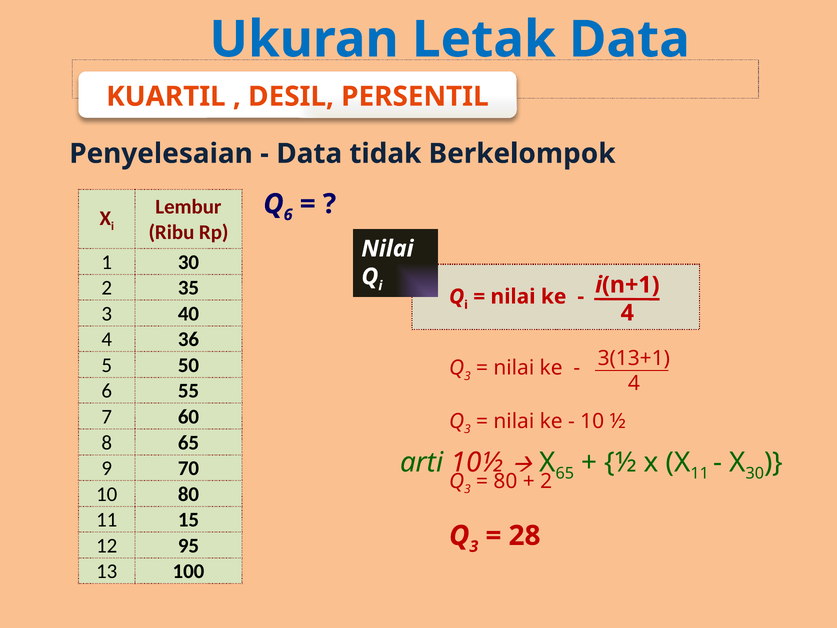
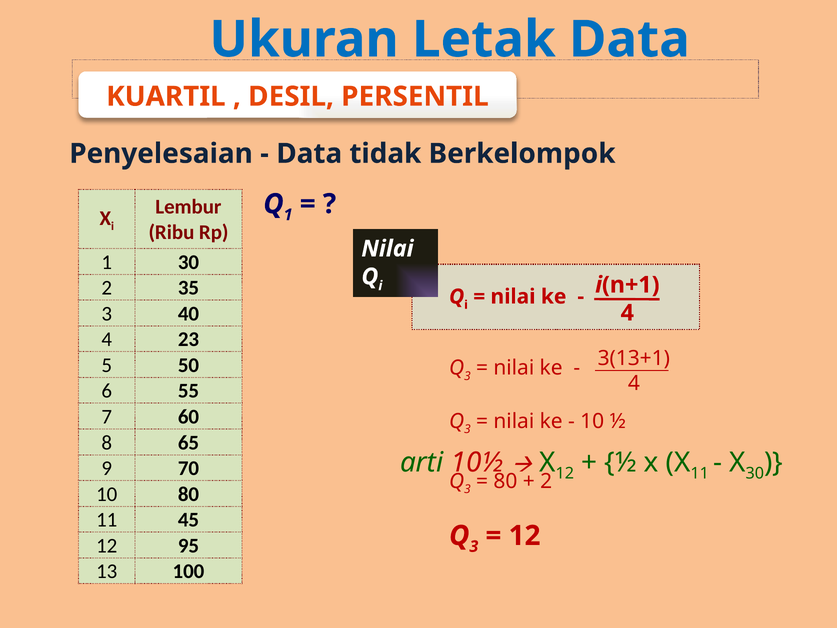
6: 6 -> 1 (288, 215)
36: 36 -> 23 (188, 339)
65: 65 -> 12 (565, 473)
15: 15 -> 45 (188, 520)
28: 28 -> 12 (525, 535)
